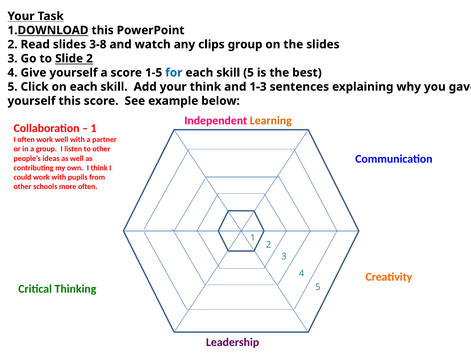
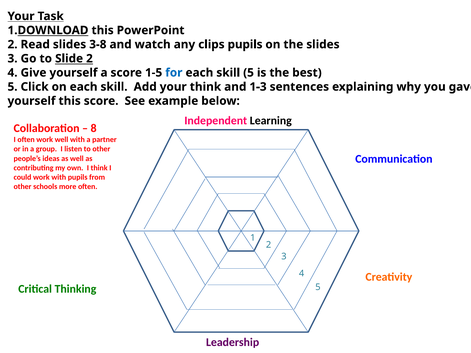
clips group: group -> pupils (245, 44)
Learning colour: orange -> black (271, 121)
1: 1 -> 8 (94, 128)
